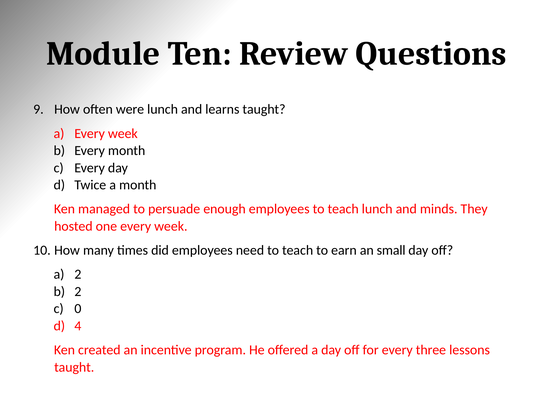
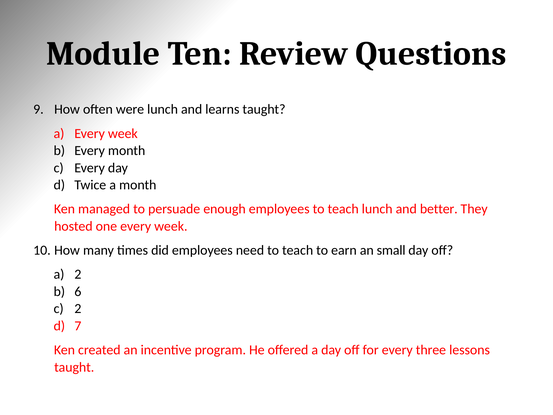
minds: minds -> better (439, 209)
2: 2 -> 6 (78, 291)
0: 0 -> 2 (78, 309)
4: 4 -> 7 (78, 326)
